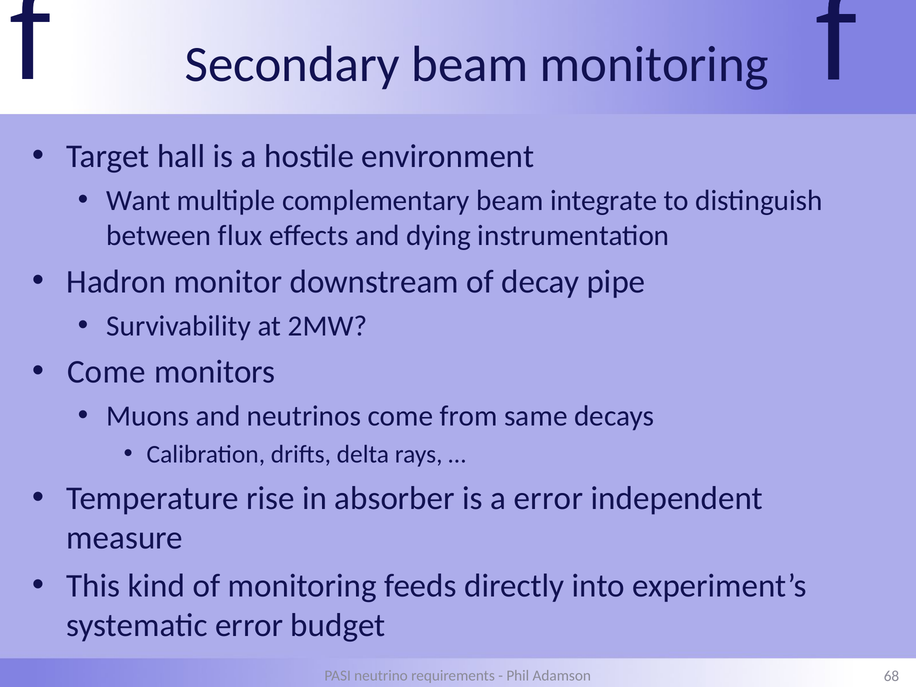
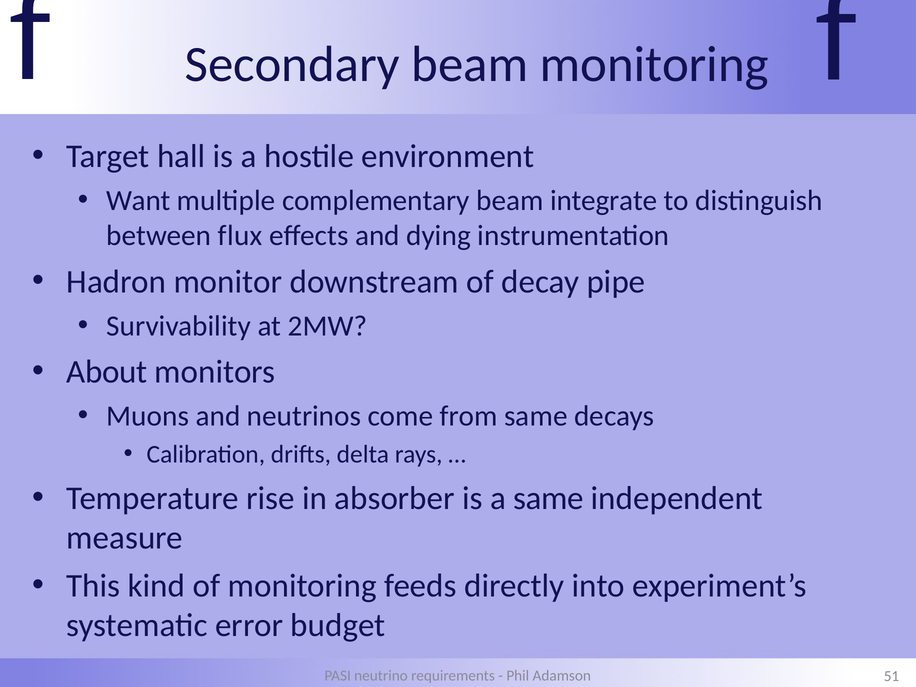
Come: Come -> About (107, 372)
a error: error -> same (549, 498)
68: 68 -> 51 (891, 676)
